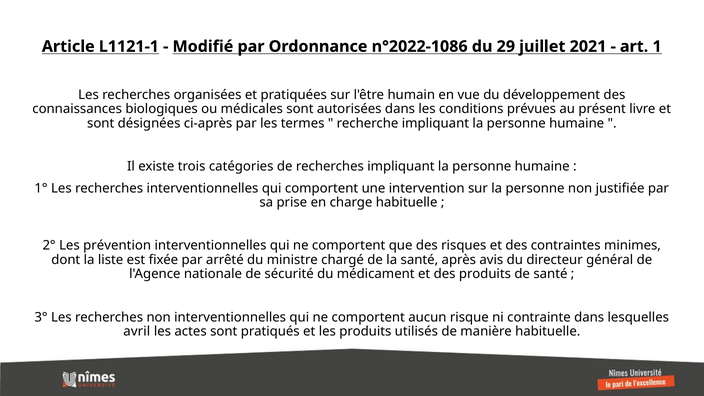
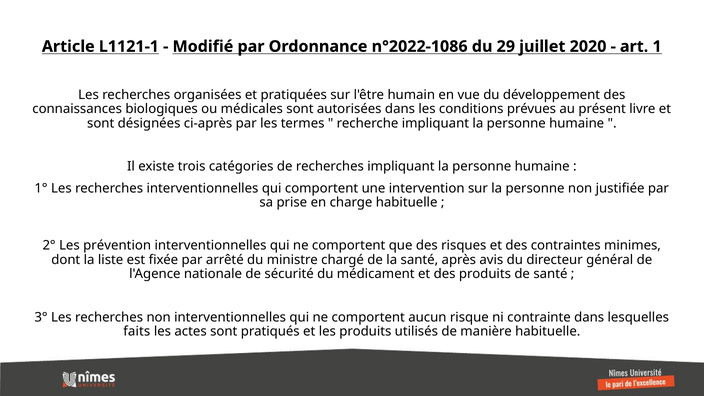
2021: 2021 -> 2020 (588, 46)
avril: avril -> faits (137, 332)
